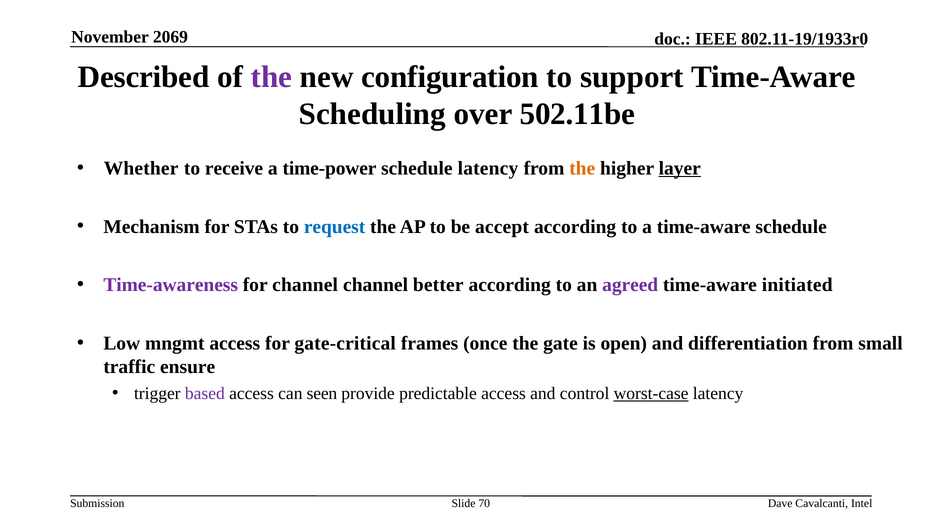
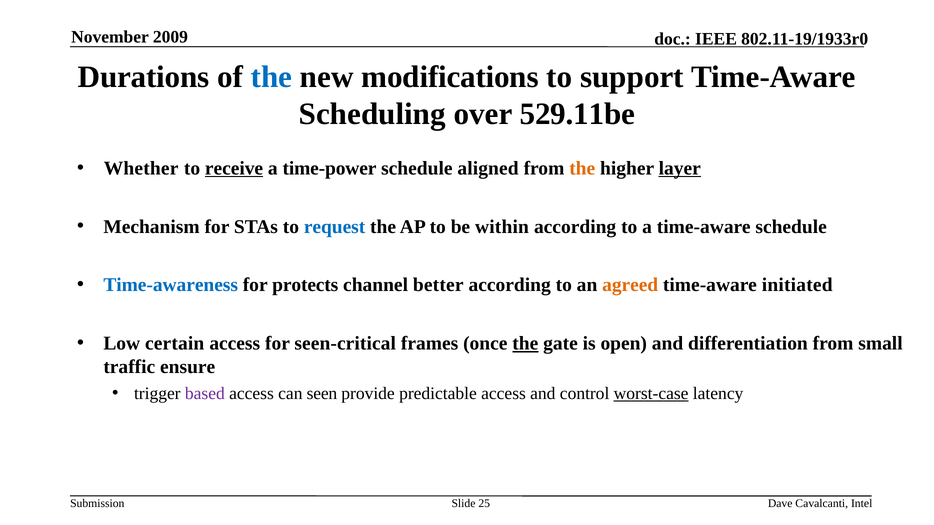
2069: 2069 -> 2009 (170, 37)
Described: Described -> Durations (144, 77)
the colour: purple -> blue (271, 77)
configuration: configuration -> modifications (450, 77)
502.11be: 502.11be -> 529.11be (577, 114)
receive underline: none -> present (234, 168)
schedule latency: latency -> aligned (488, 168)
accept: accept -> within (502, 227)
Time-awareness colour: purple -> blue (171, 285)
for channel: channel -> protects (305, 285)
agreed colour: purple -> orange (630, 285)
mngmt: mngmt -> certain (175, 344)
gate-critical: gate-critical -> seen-critical (345, 344)
the underline: none -> present (525, 344)
70: 70 -> 25 (484, 504)
